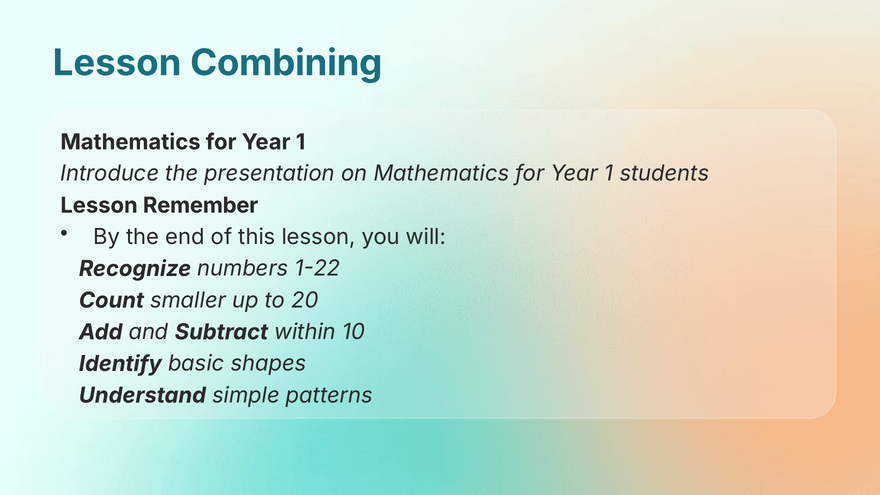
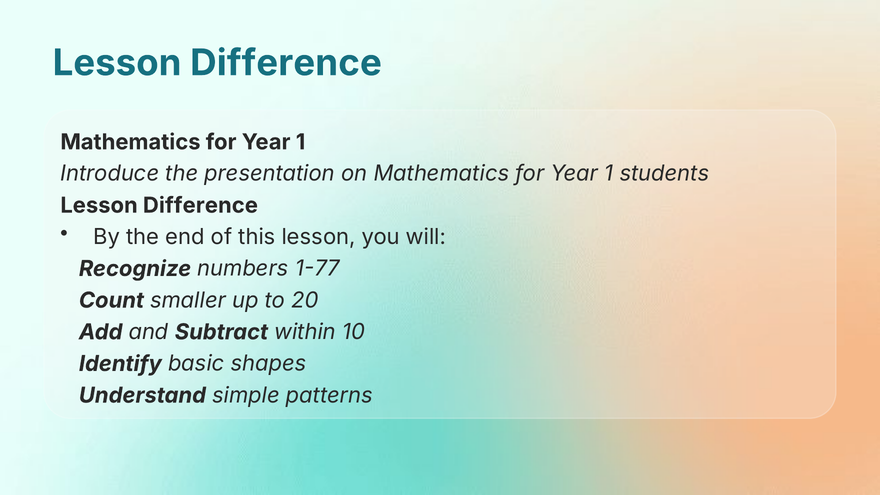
Combining: Combining -> Difference (286, 63)
Remember: Remember -> Difference (200, 205)
1-22: 1-22 -> 1-77 (317, 269)
